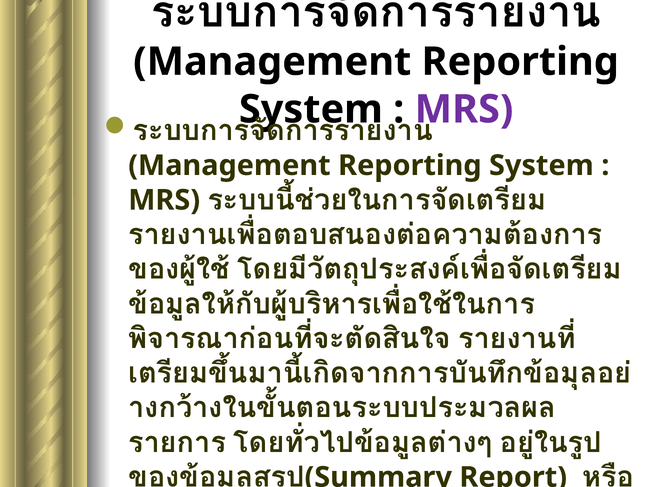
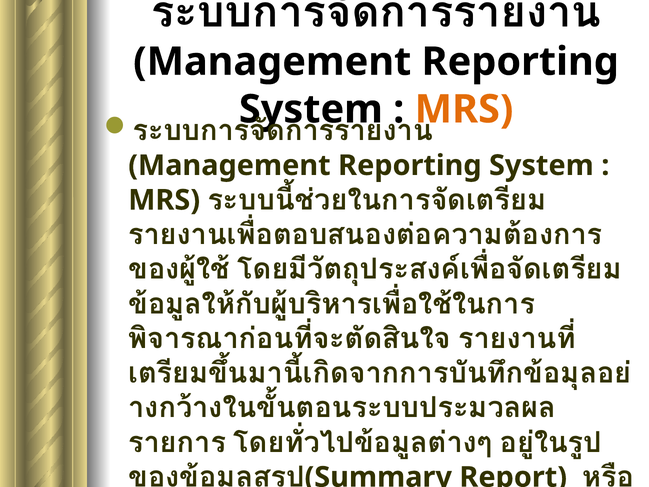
MRS colour: purple -> orange (464, 109)
